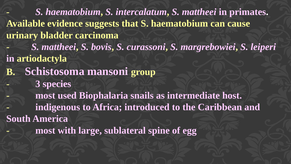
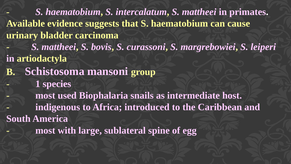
3: 3 -> 1 (38, 84)
